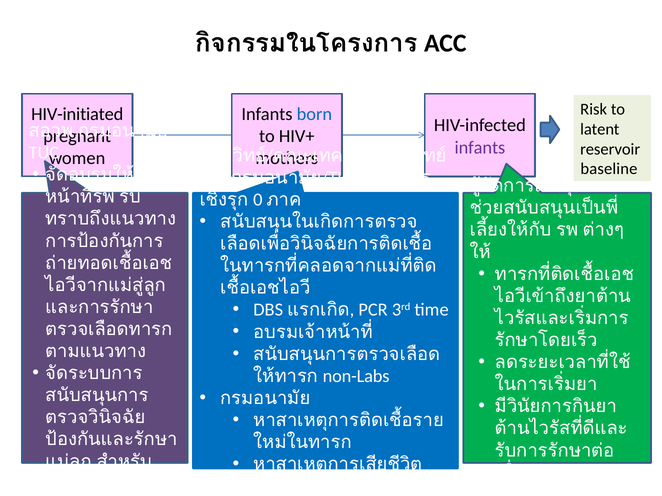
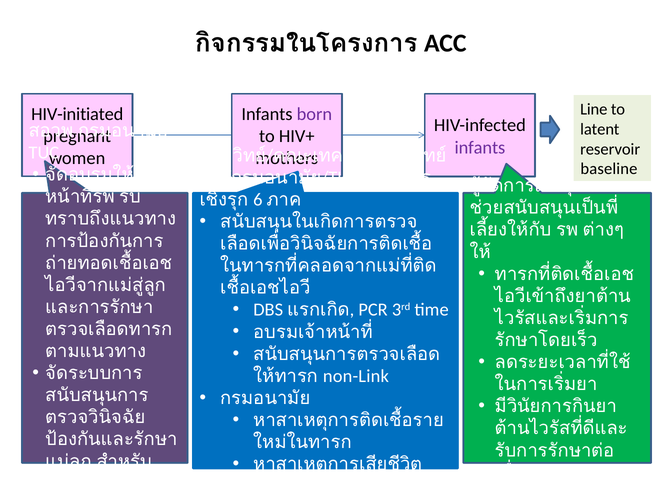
Risk: Risk -> Line (594, 109)
born colour: blue -> purple (314, 114)
0: 0 -> 6 (258, 200)
non-Labs: non-Labs -> non-Link (356, 376)
